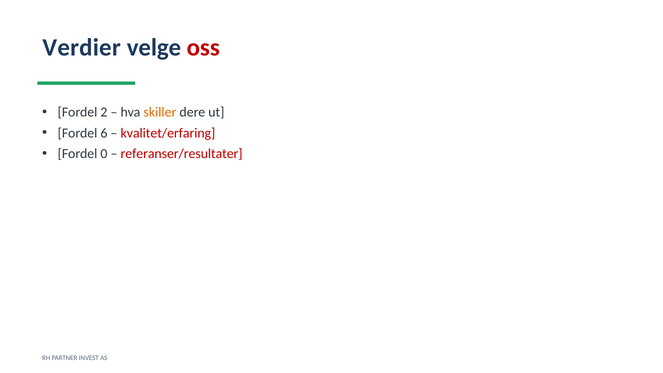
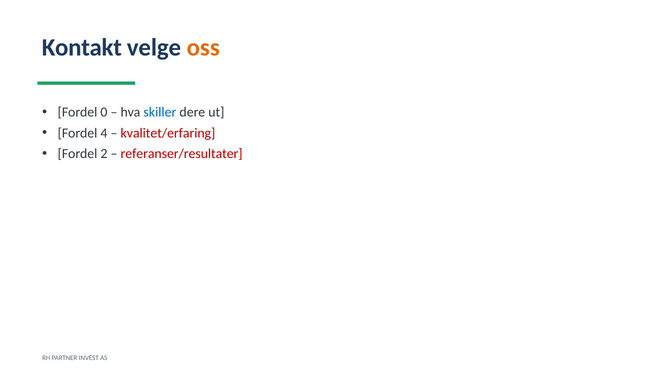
Verdier: Verdier -> Kontakt (82, 47)
oss colour: red -> orange (203, 47)
2: 2 -> 0 (104, 112)
skiller colour: orange -> blue (160, 112)
6: 6 -> 4 (104, 133)
0: 0 -> 2 (104, 154)
